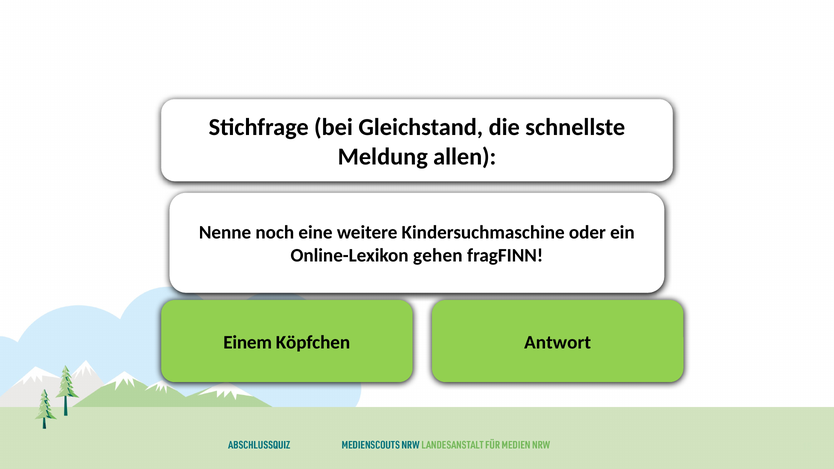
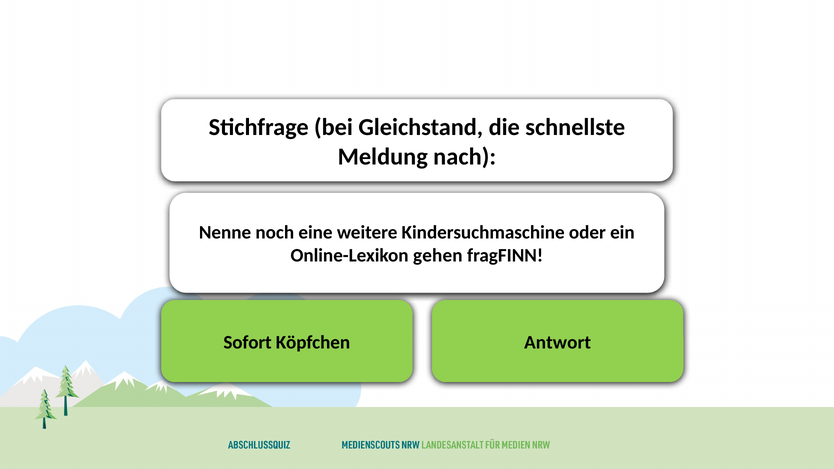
allen: allen -> nach (465, 157)
Einem: Einem -> Sofort (248, 342)
